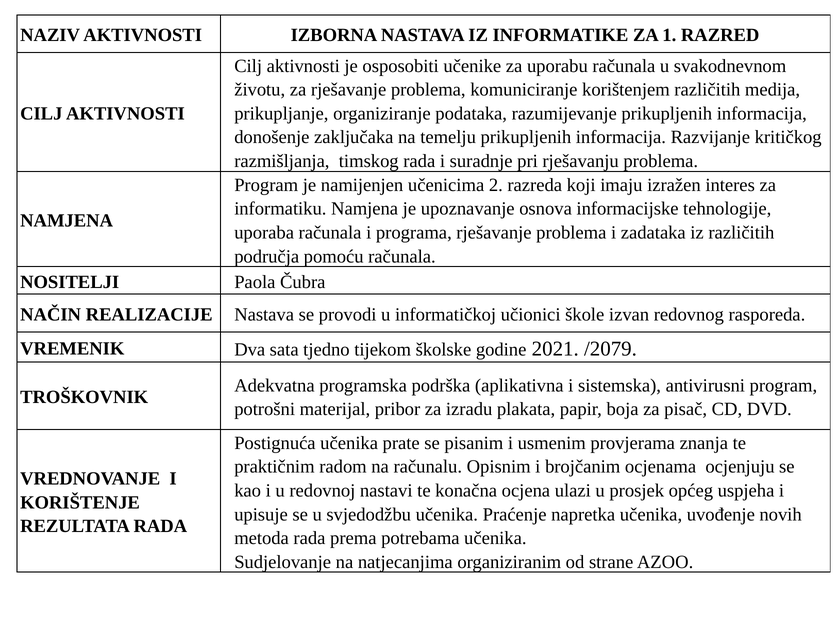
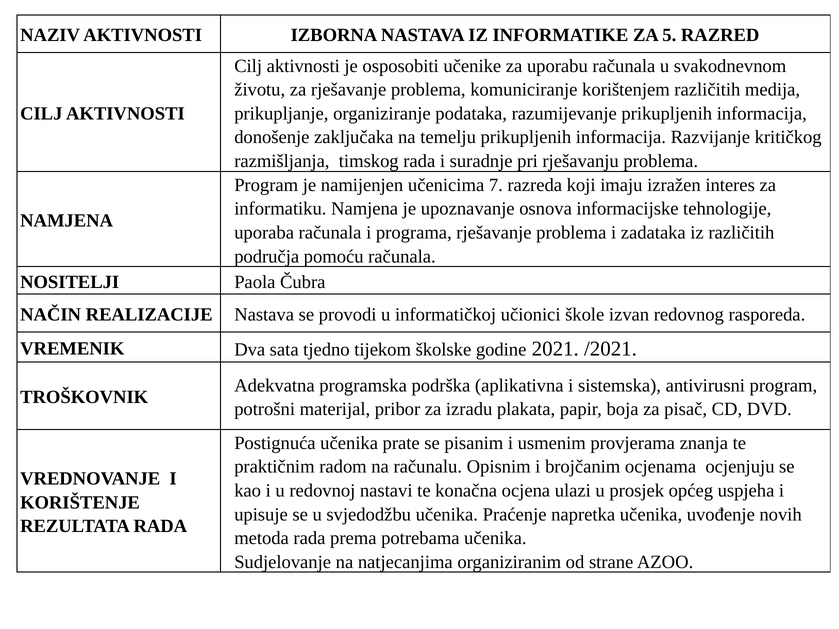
1: 1 -> 5 (669, 35)
2: 2 -> 7 (496, 185)
/2079: /2079 -> /2021 (611, 349)
